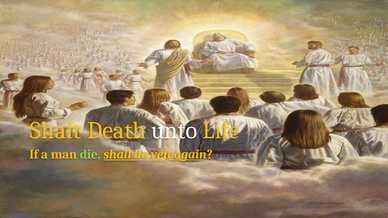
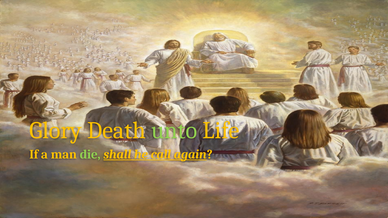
Shalt: Shalt -> Glory (56, 130)
unto colour: white -> light green (174, 130)
veil: veil -> call (161, 154)
